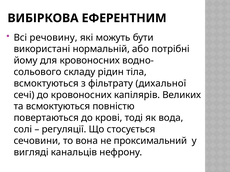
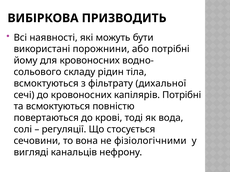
ЕФЕРЕНТНИМ: ЕФЕРЕНТНИМ -> ПРИЗВОДИТЬ (124, 18)
речовину: речовину -> наявності (54, 38)
нормальній: нормальній -> порожнини (101, 49)
капілярів Великих: Великих -> Потрібні (182, 95)
проксимальний: проксимальний -> фізіологічними (150, 141)
